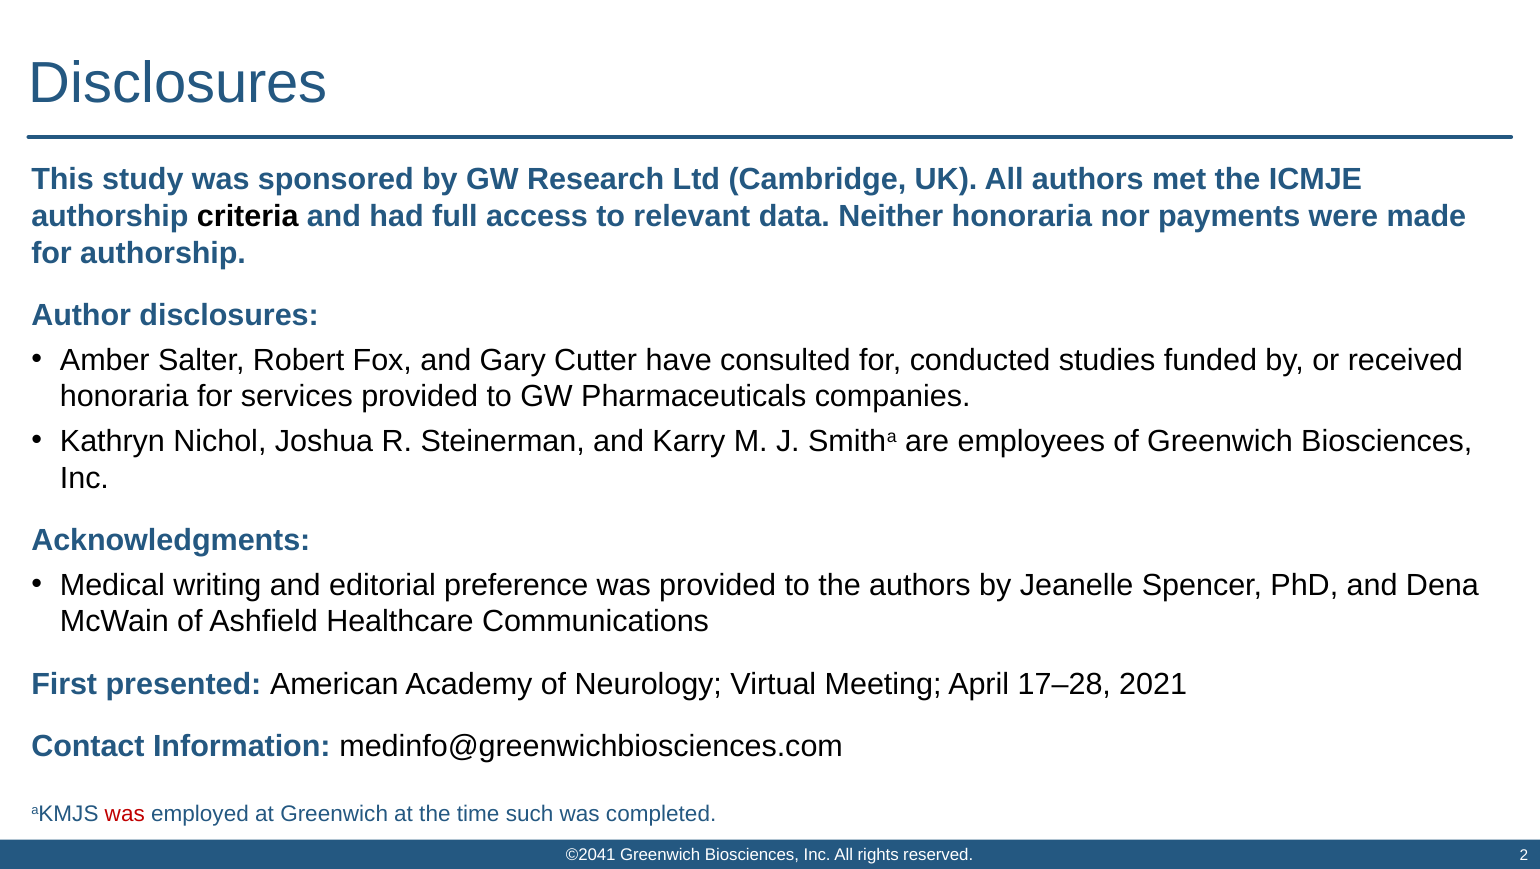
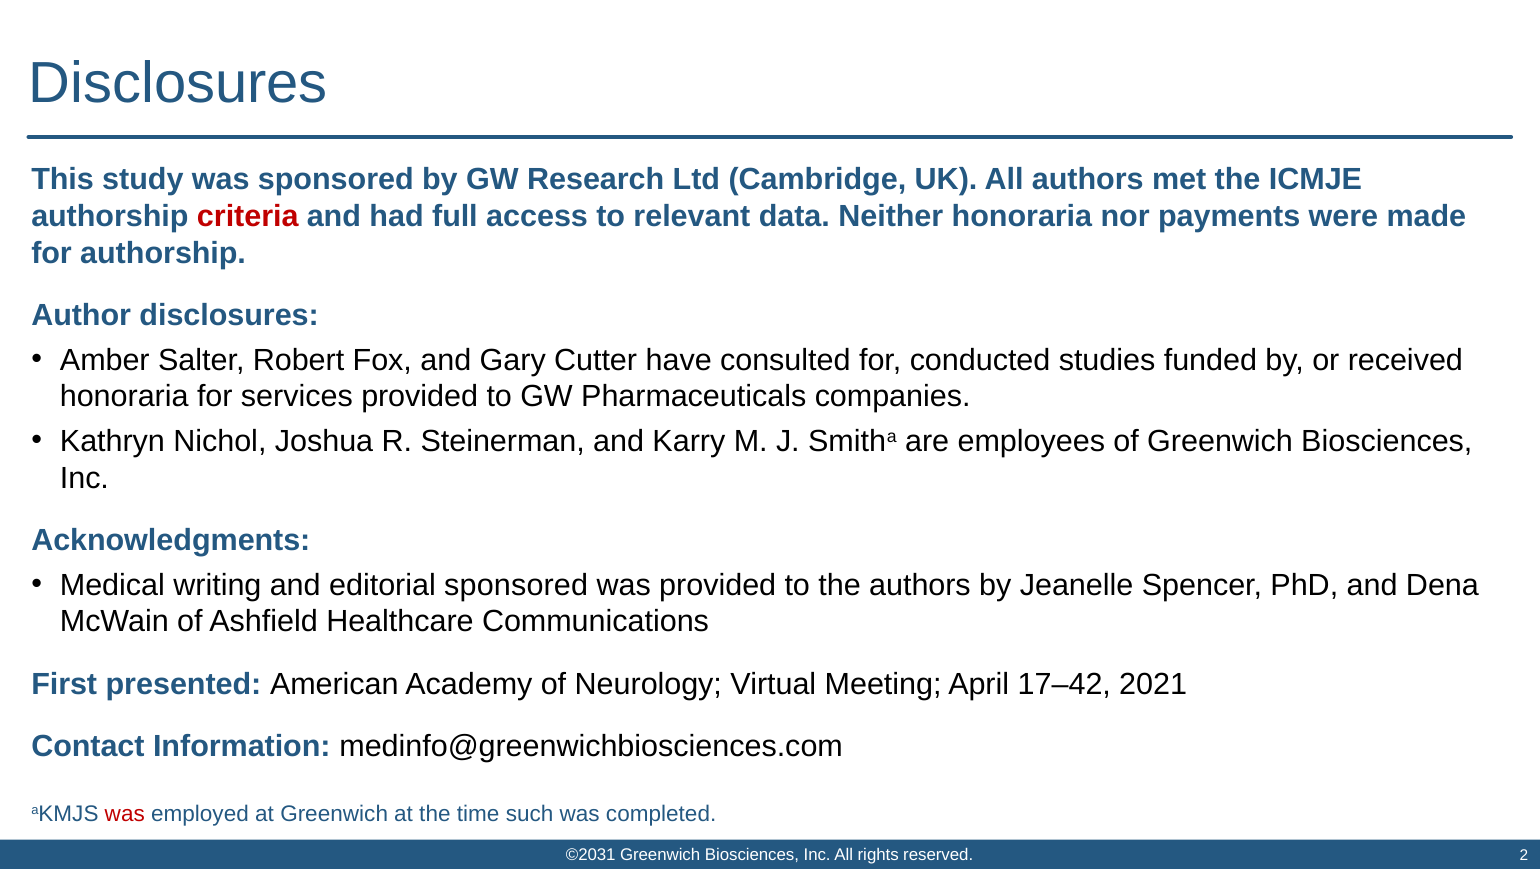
criteria colour: black -> red (248, 216)
editorial preference: preference -> sponsored (516, 585)
17–28: 17–28 -> 17–42 (1064, 684)
©2041: ©2041 -> ©2031 (591, 855)
